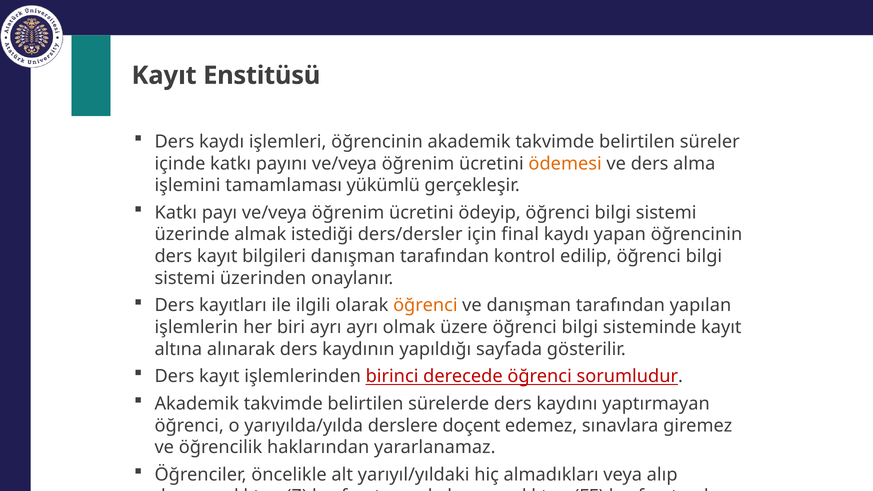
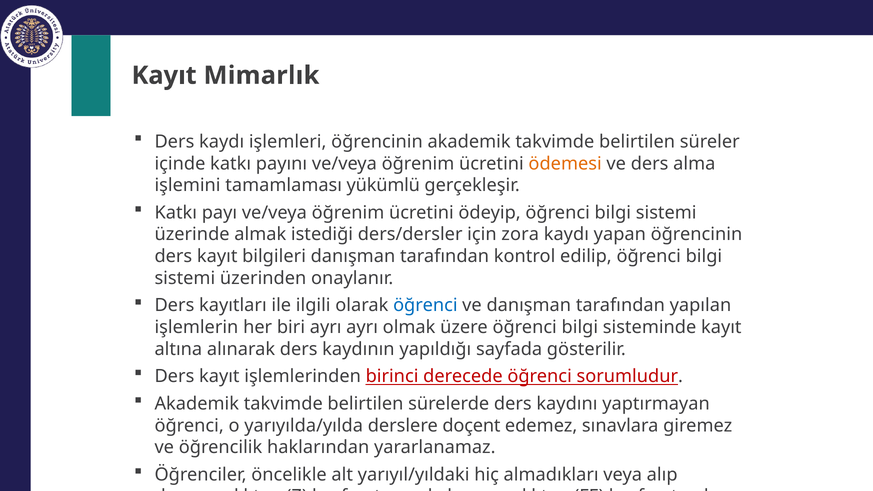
Enstitüsü: Enstitüsü -> Mimarlık (261, 75)
final: final -> zora (520, 235)
öğrenci colour: orange -> blue (425, 305)
